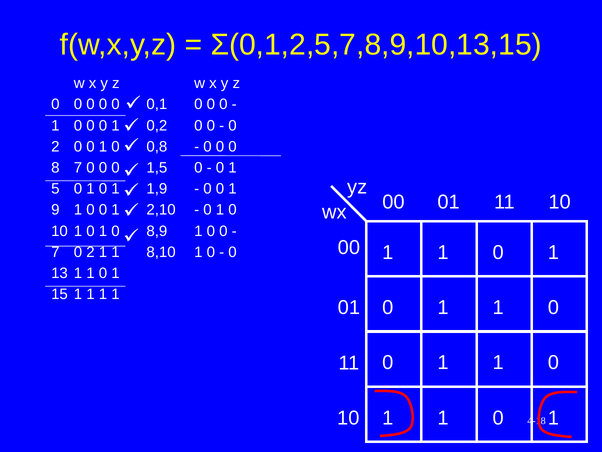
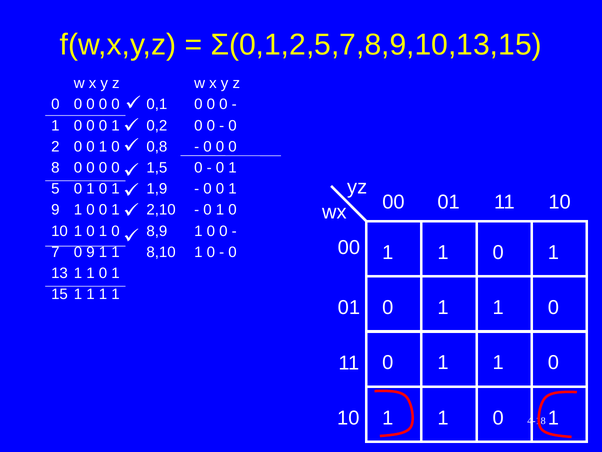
8 7: 7 -> 0 (78, 168)
7 0 2: 2 -> 9 (90, 252)
